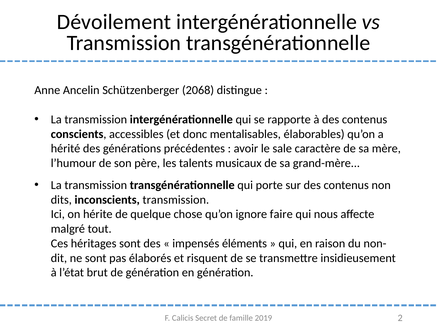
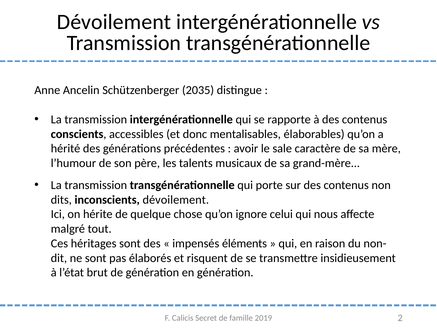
2068: 2068 -> 2035 (198, 90)
inconscients transmission: transmission -> dévoilement (176, 200)
faire: faire -> celui (281, 214)
